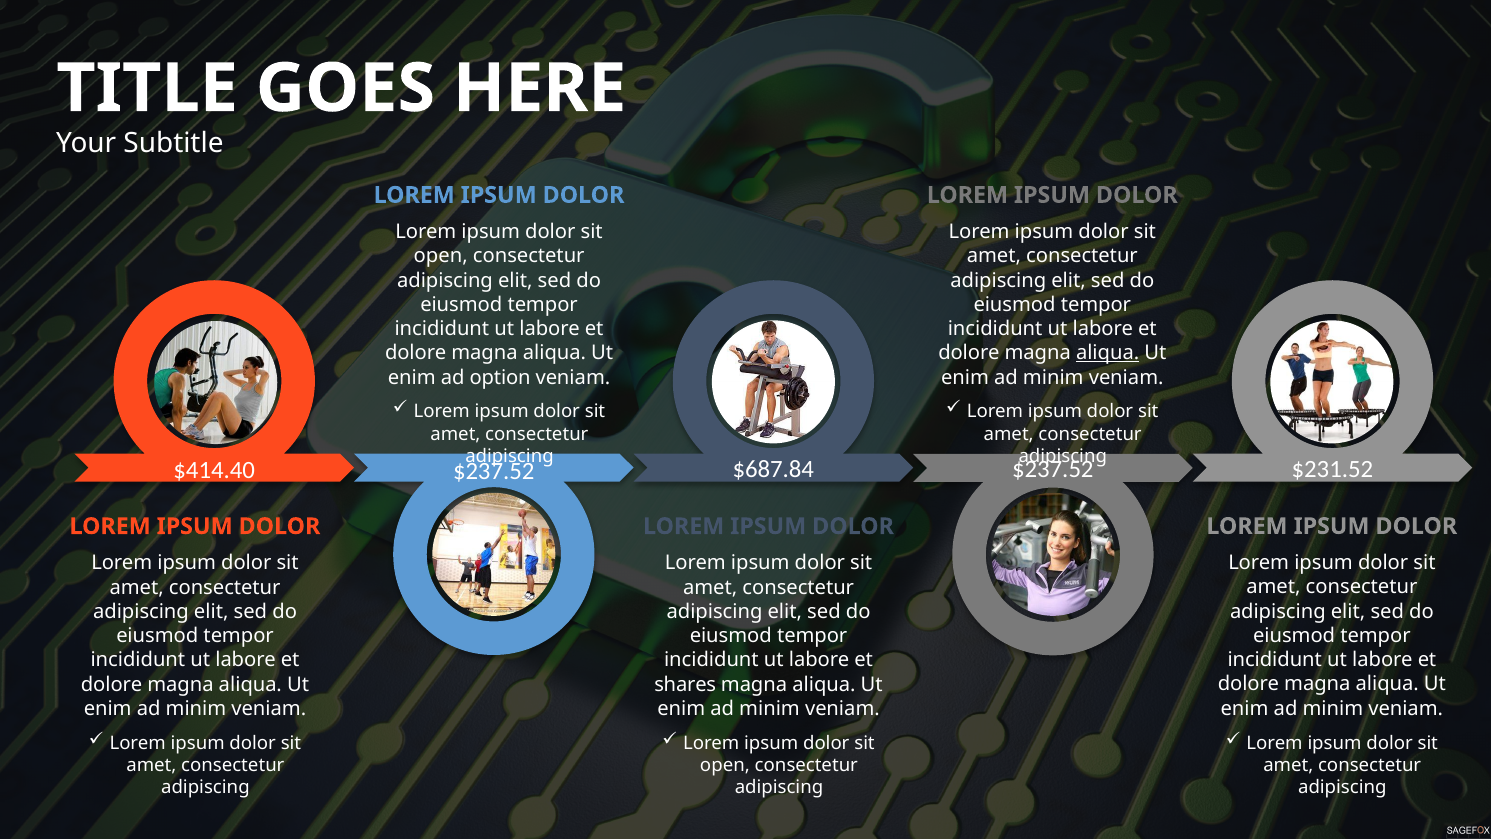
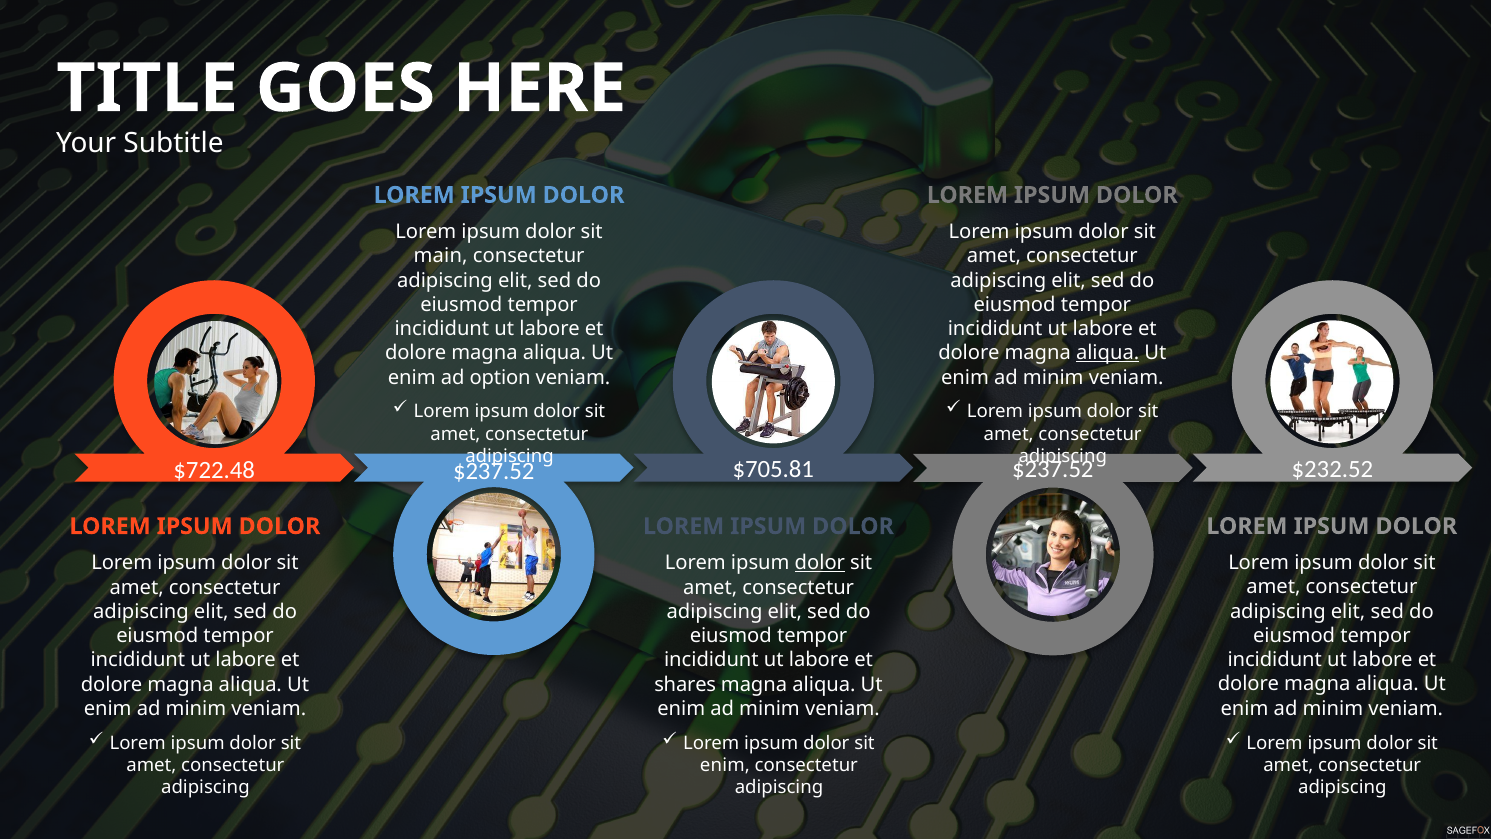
open: open -> main (441, 256)
$414.40: $414.40 -> $722.48 (214, 470)
$687.84: $687.84 -> $705.81 (773, 469)
$231.52: $231.52 -> $232.52 (1332, 469)
dolor underline: none -> present (820, 563)
open: open -> enim (725, 765)
